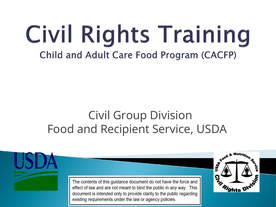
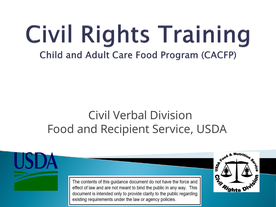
Group: Group -> Verbal (130, 115)
